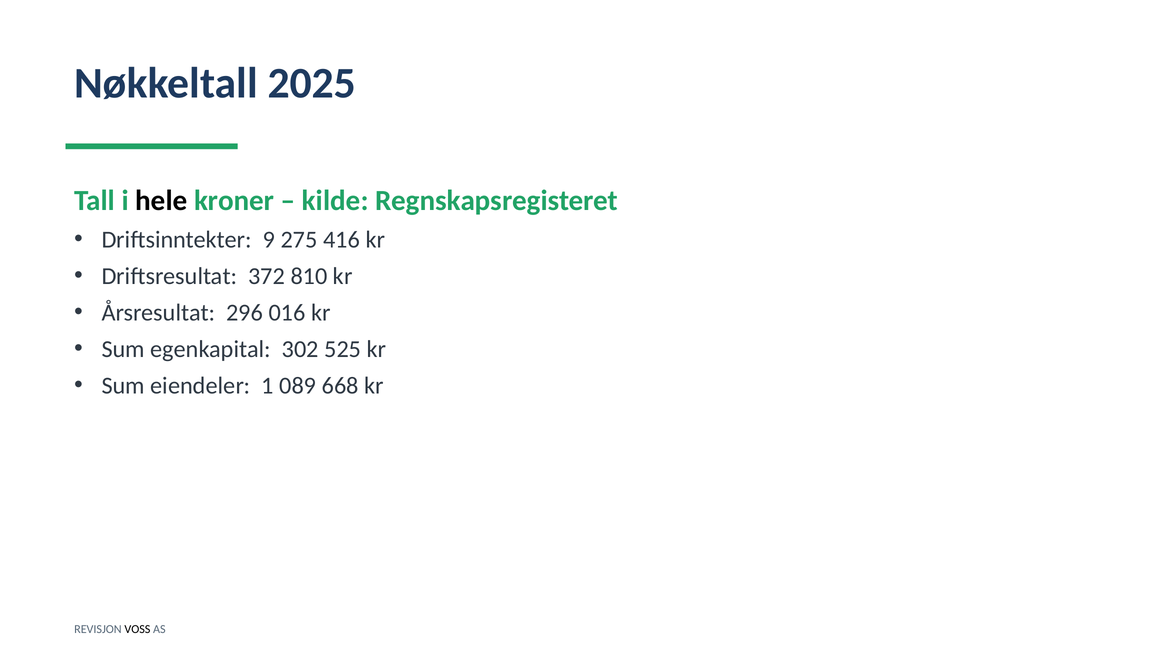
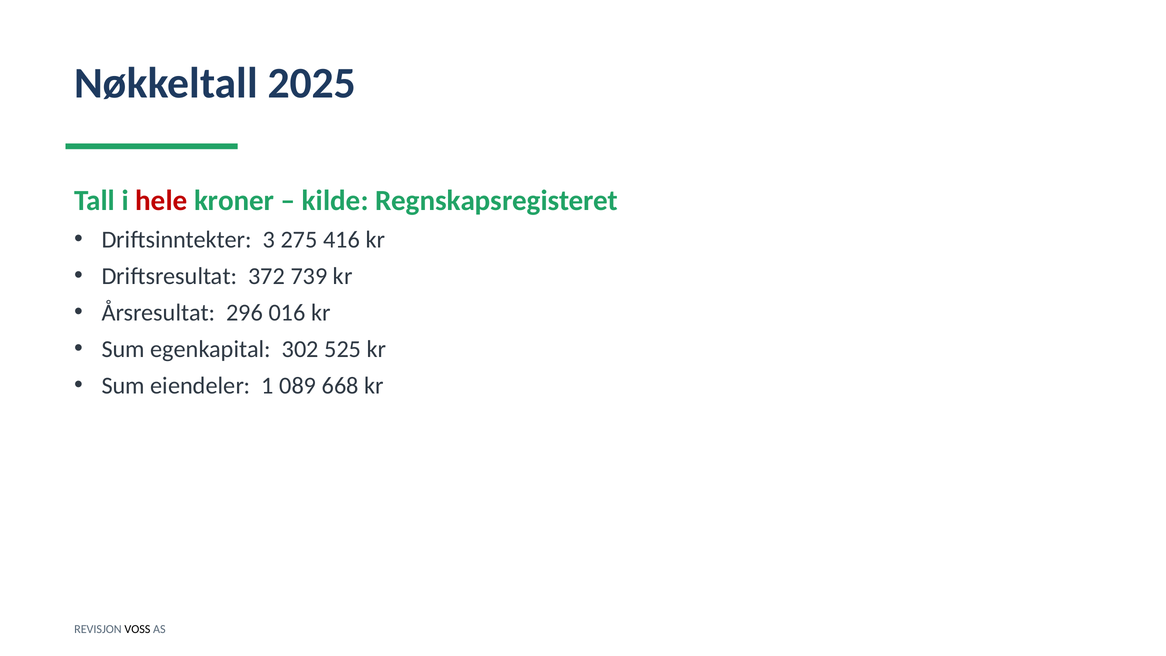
hele colour: black -> red (161, 201)
9: 9 -> 3 (269, 240)
810: 810 -> 739 (309, 276)
